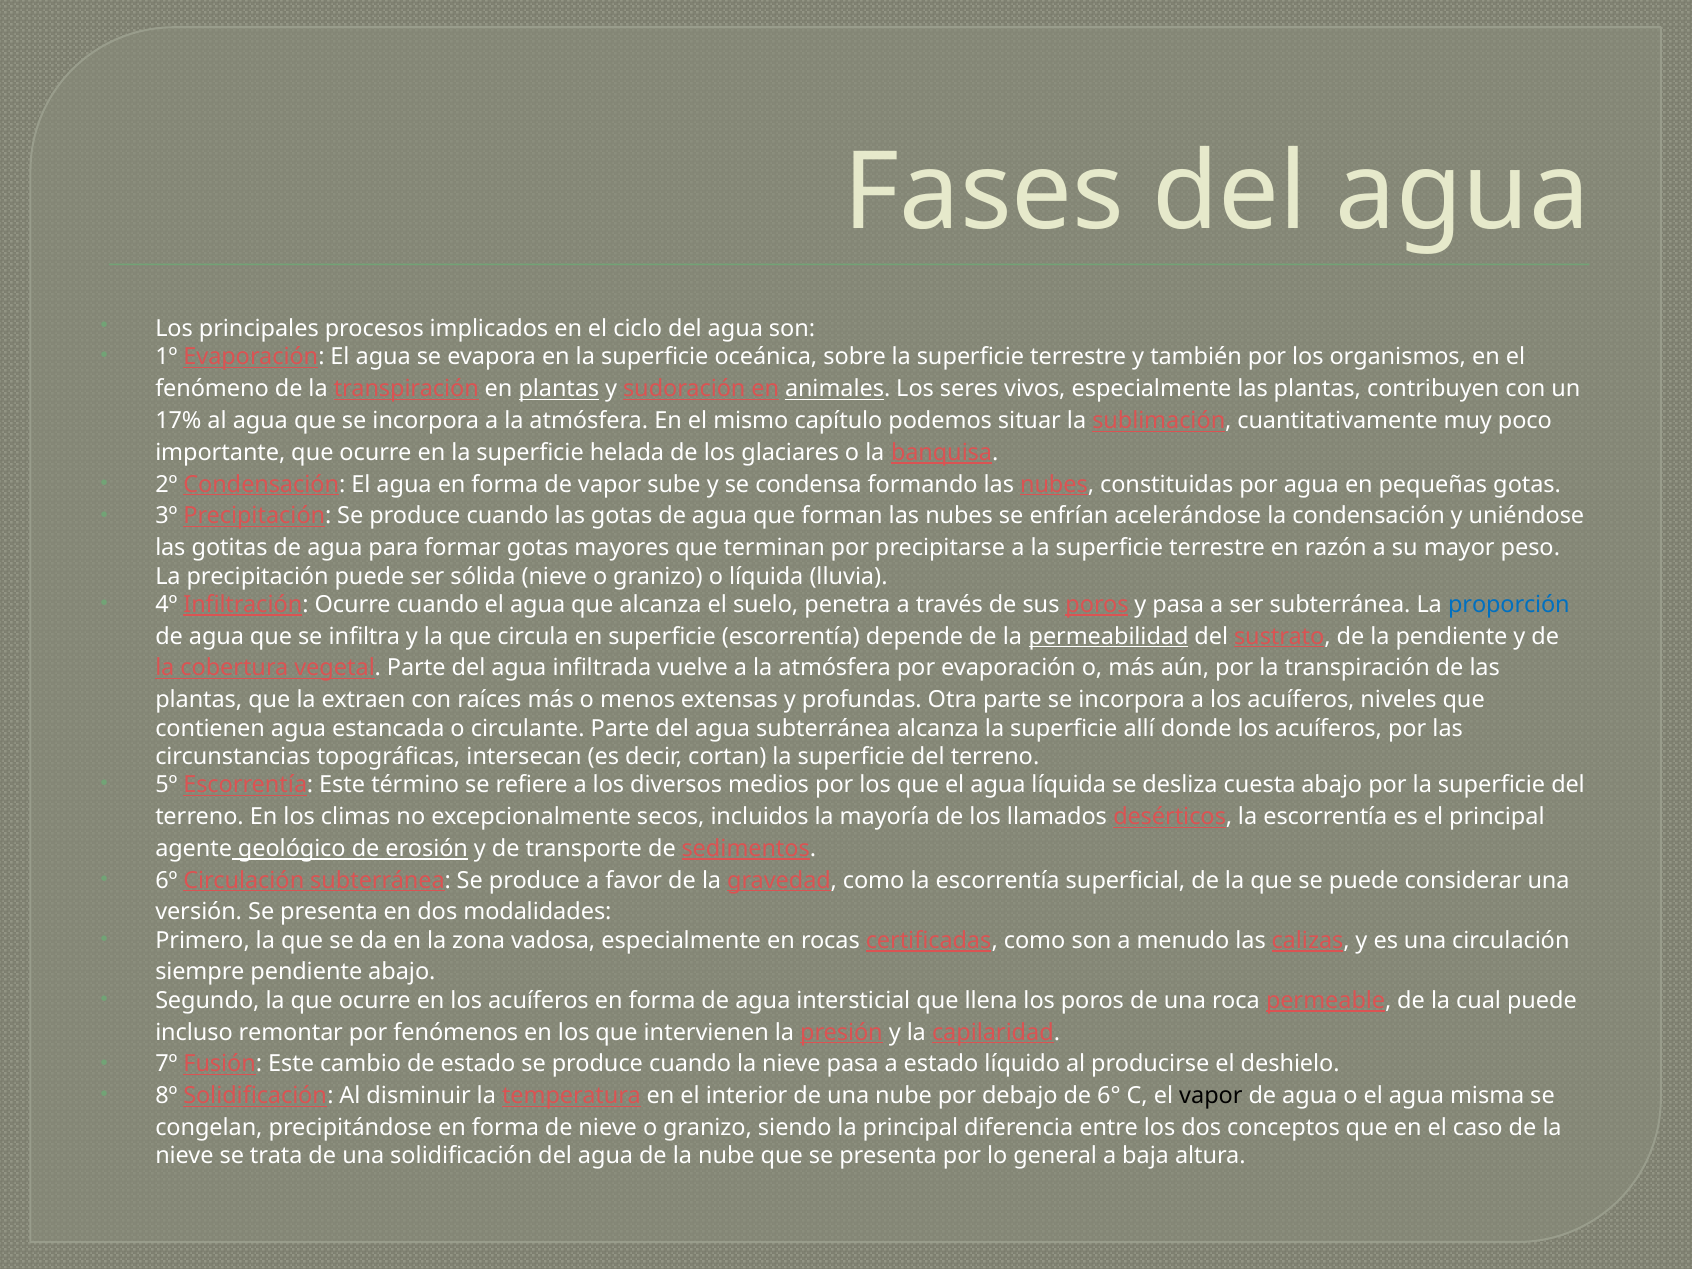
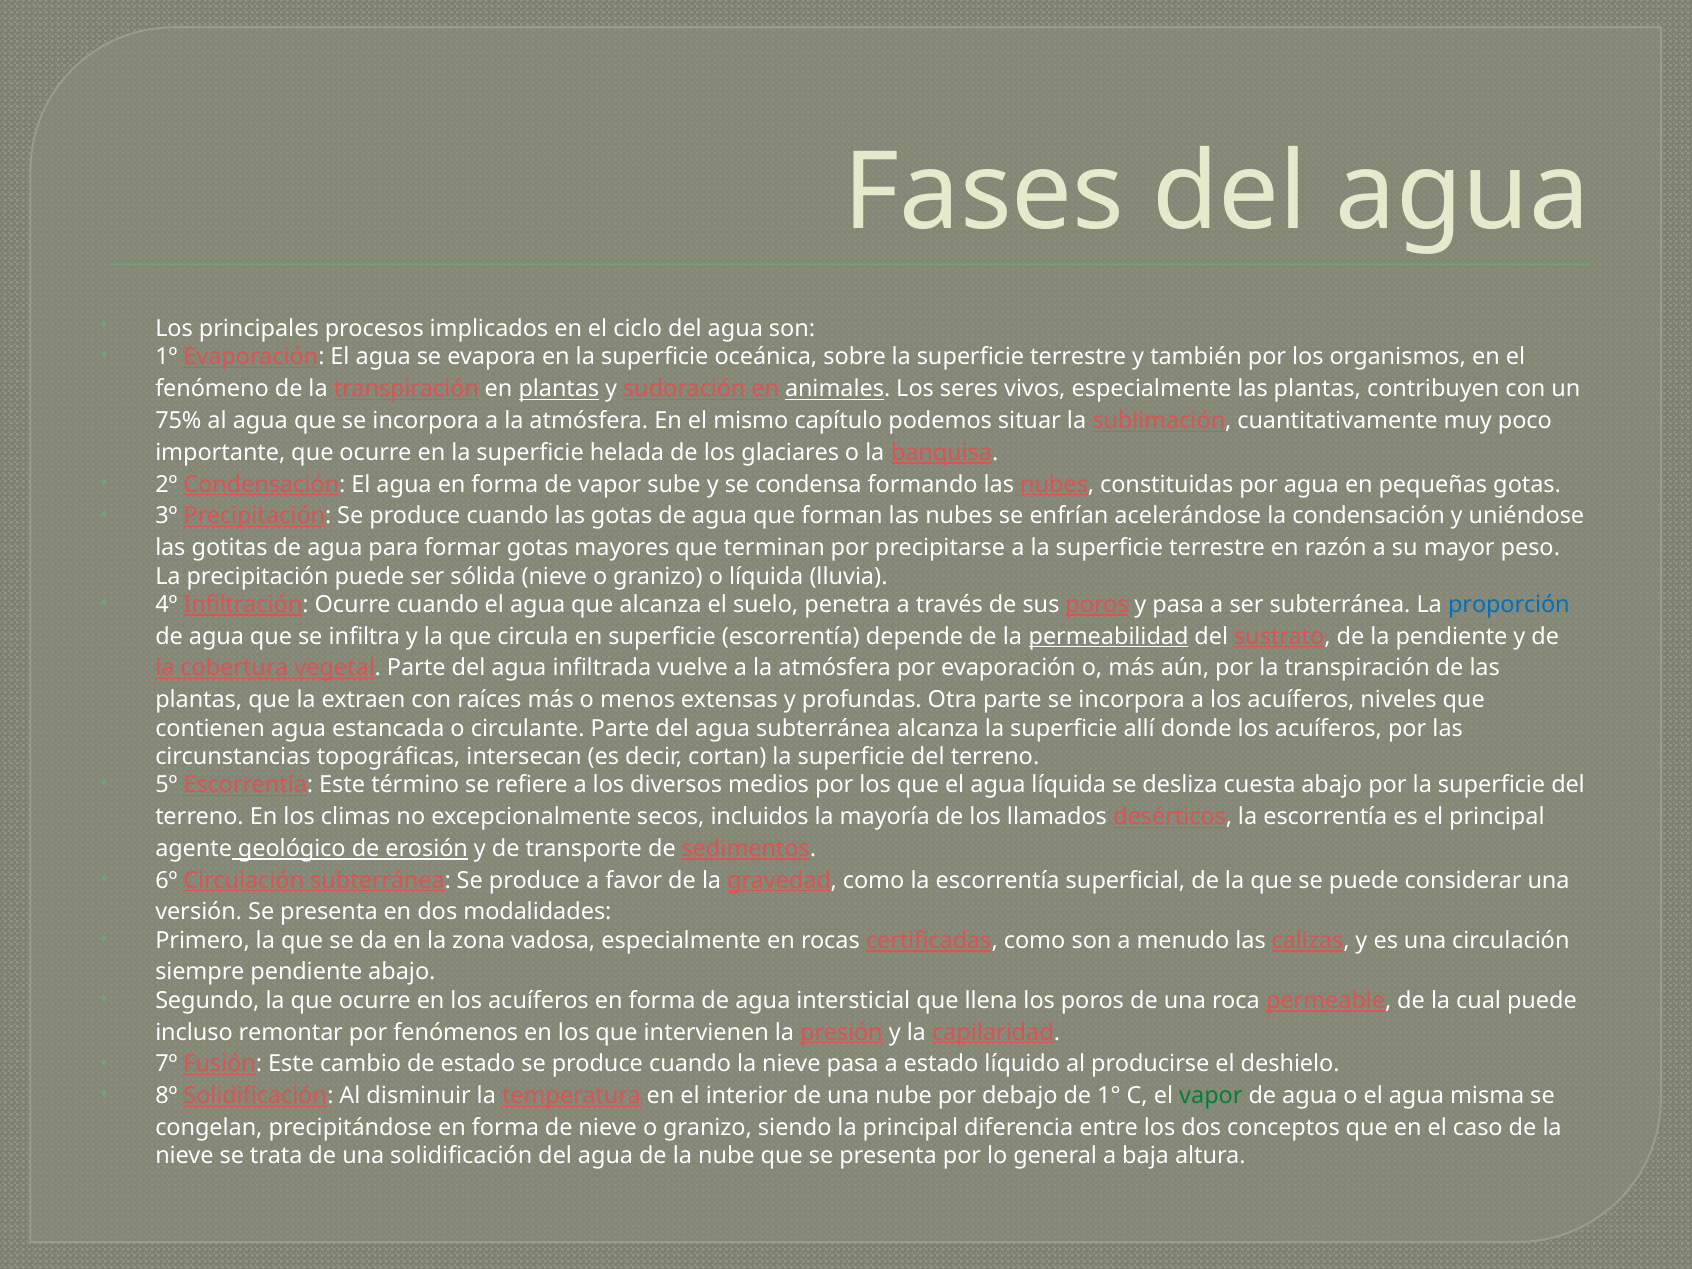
17%: 17% -> 75% (178, 421)
6°: 6° -> 1° (1109, 1096)
vapor colour: black -> green (1211, 1096)
